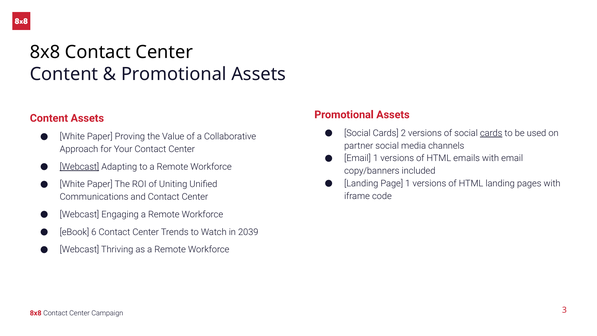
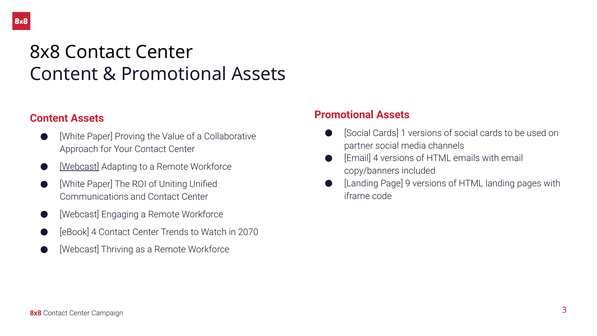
2: 2 -> 1 (403, 133)
cards underline: present -> none (491, 133)
Email 1: 1 -> 4 (376, 158)
Page 1: 1 -> 9 (408, 183)
eBook 6: 6 -> 4 (94, 232)
2039: 2039 -> 2070 (248, 232)
